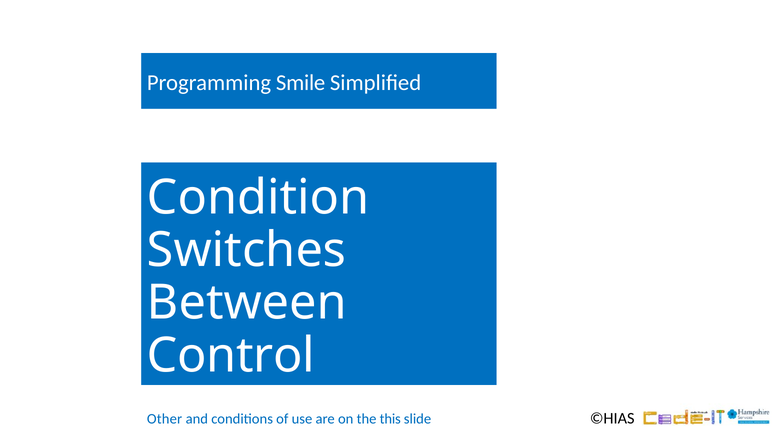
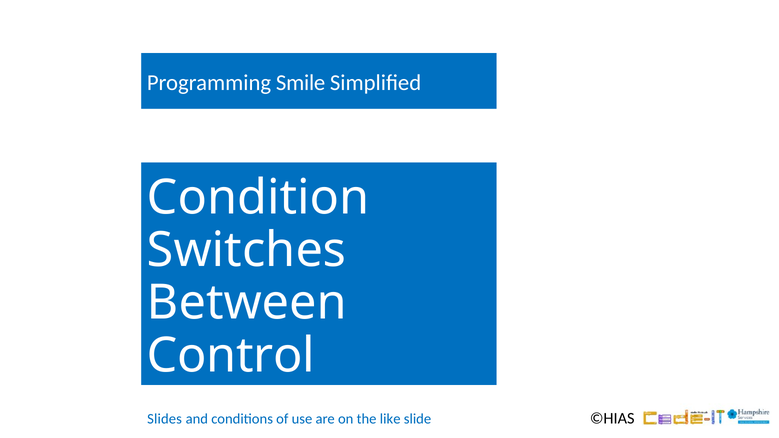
Other: Other -> Slides (165, 419)
this: this -> like (390, 419)
